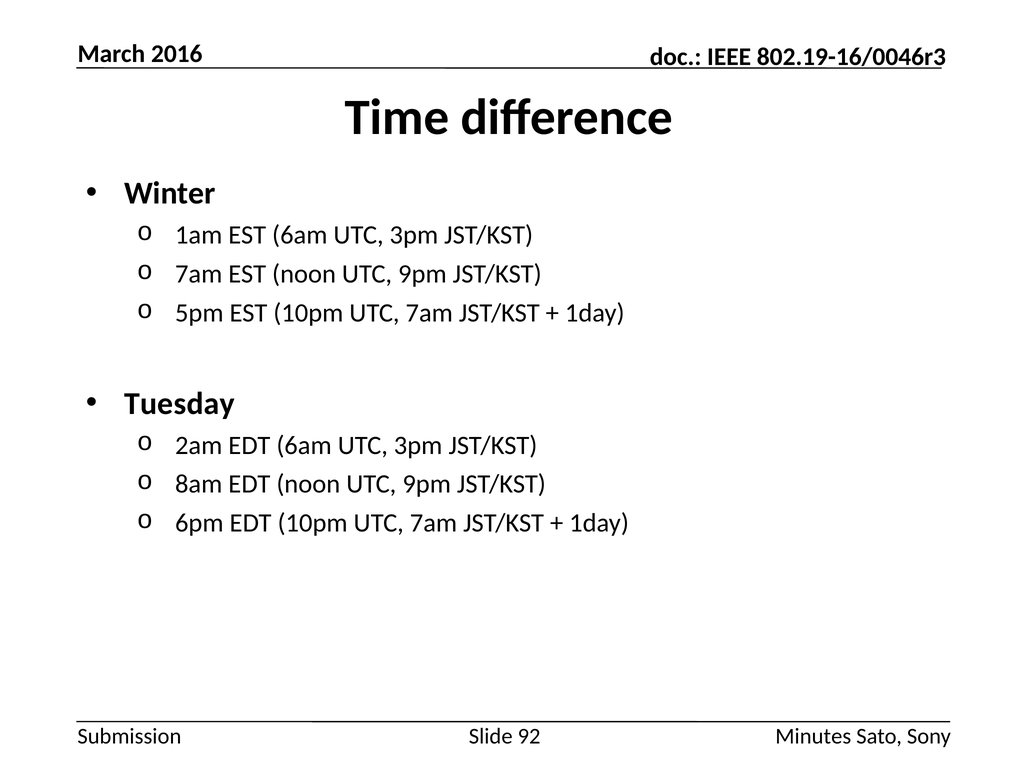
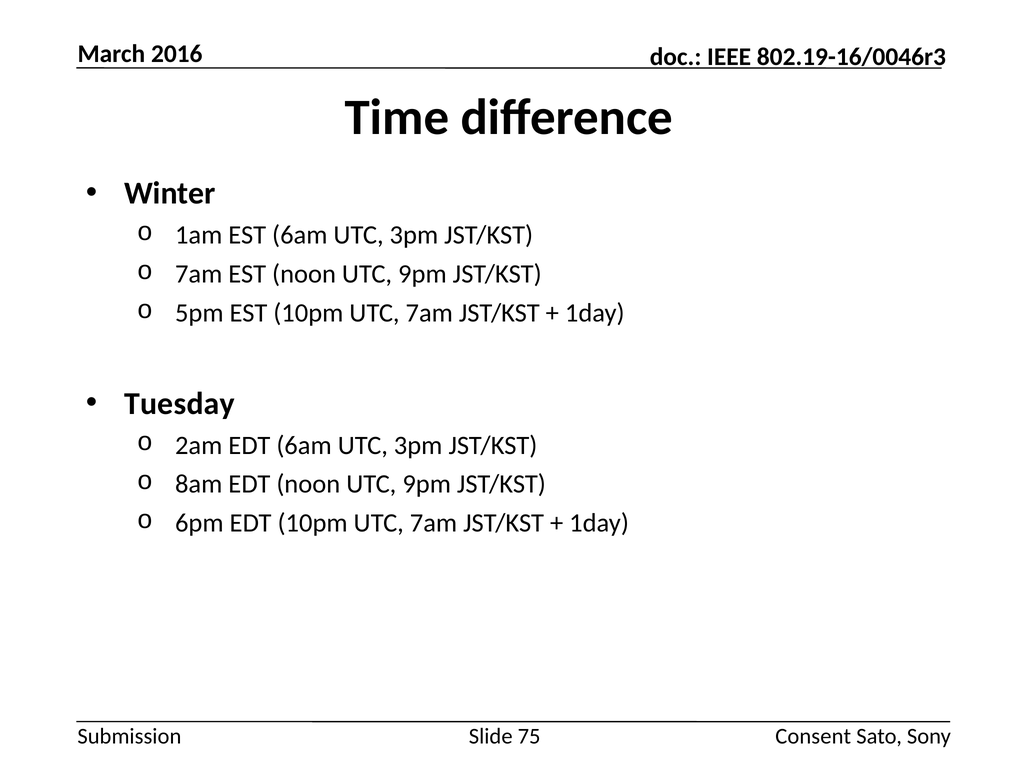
92: 92 -> 75 (529, 736)
Minutes: Minutes -> Consent (813, 736)
